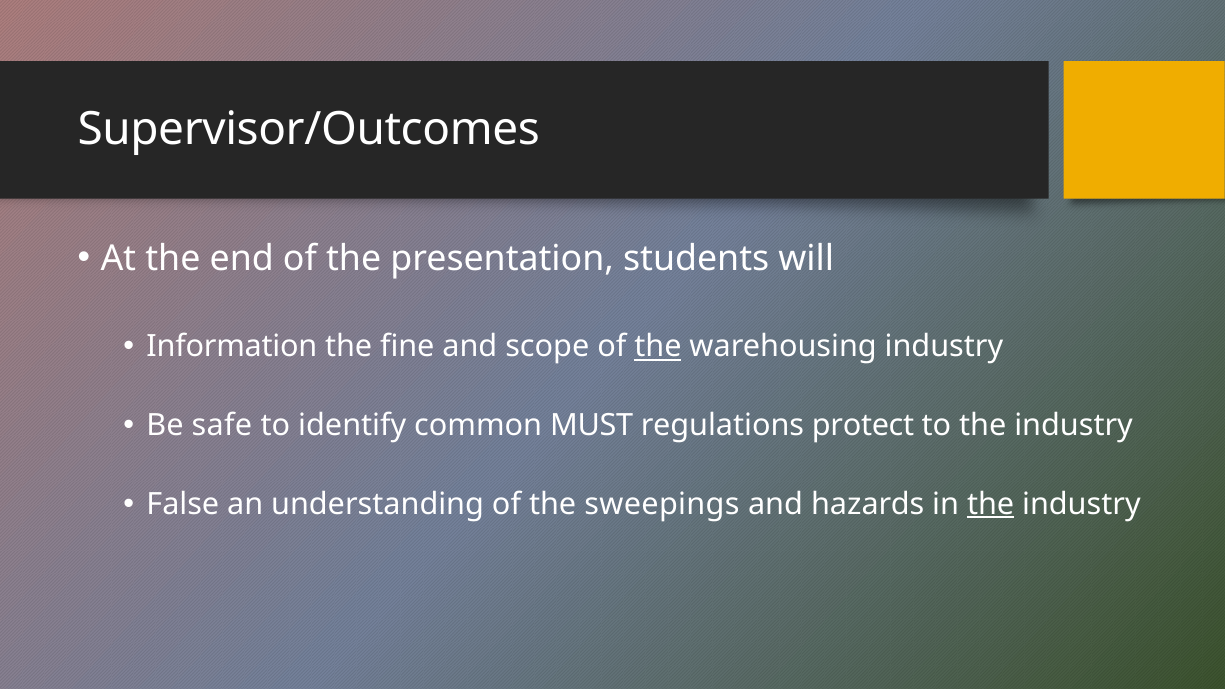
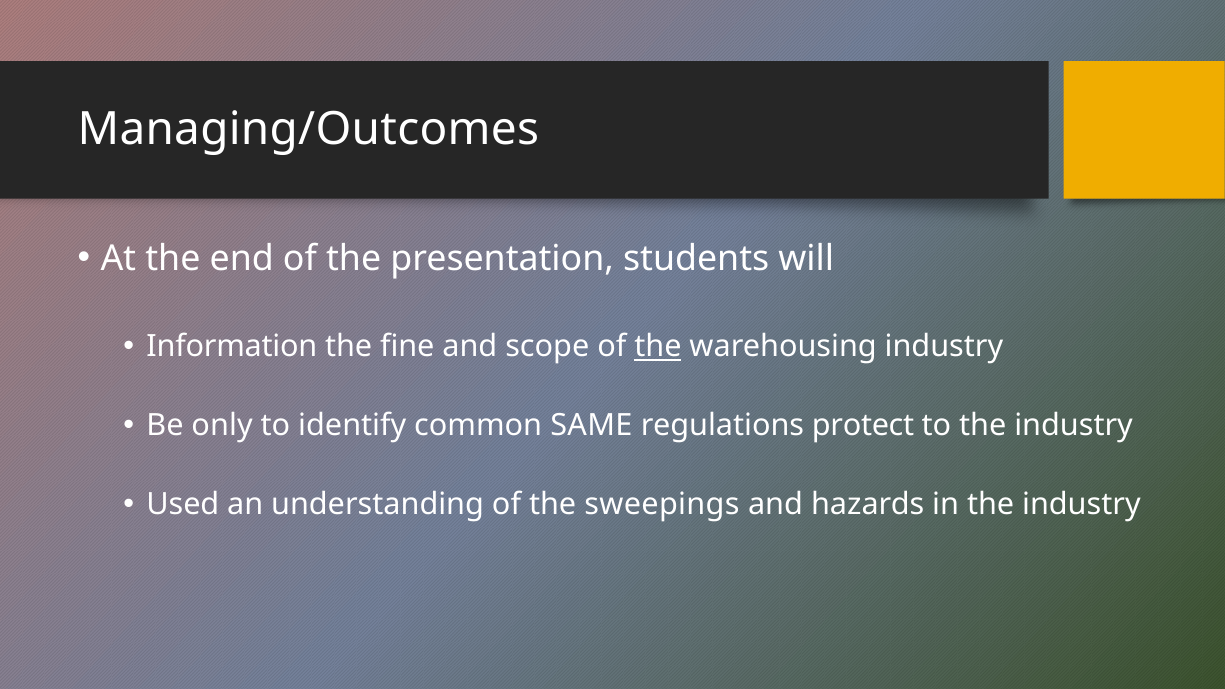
Supervisor/Outcomes: Supervisor/Outcomes -> Managing/Outcomes (308, 130)
safe: safe -> only (222, 425)
MUST: MUST -> SAME (591, 425)
False: False -> Used (183, 504)
the underline: present -> none (991, 504)
